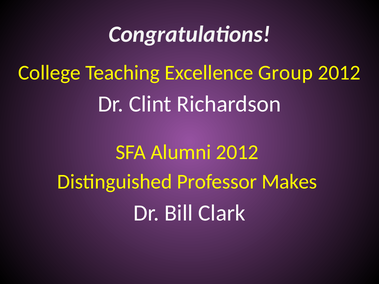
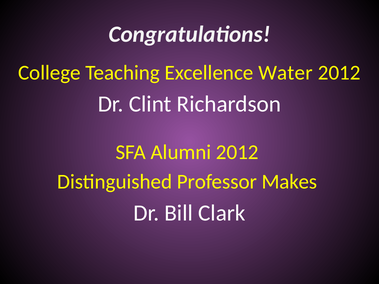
Group: Group -> Water (286, 73)
